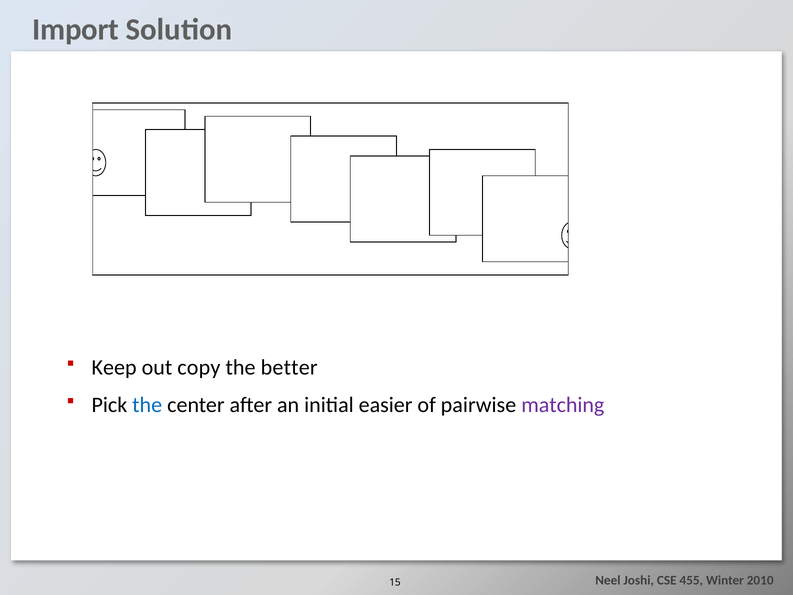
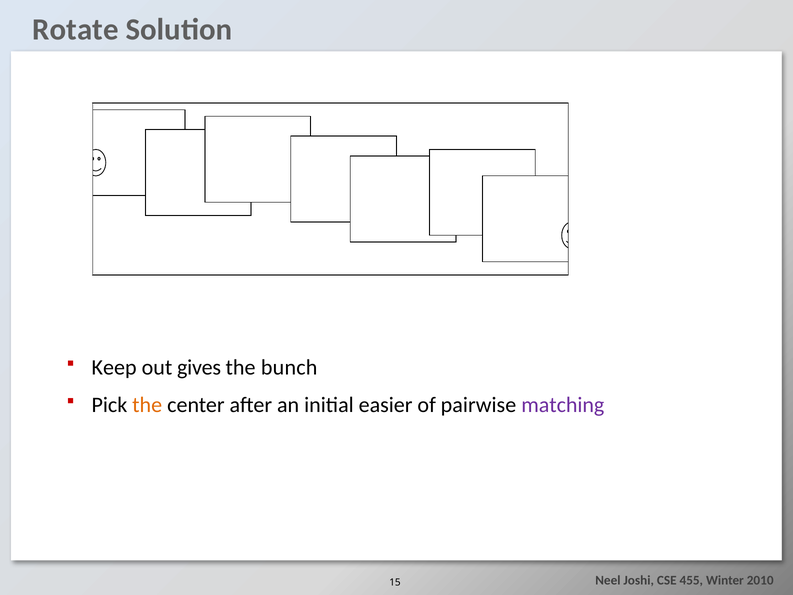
Import: Import -> Rotate (75, 29)
copy: copy -> gives (199, 367)
better: better -> bunch (289, 367)
the colour: blue -> orange (147, 405)
